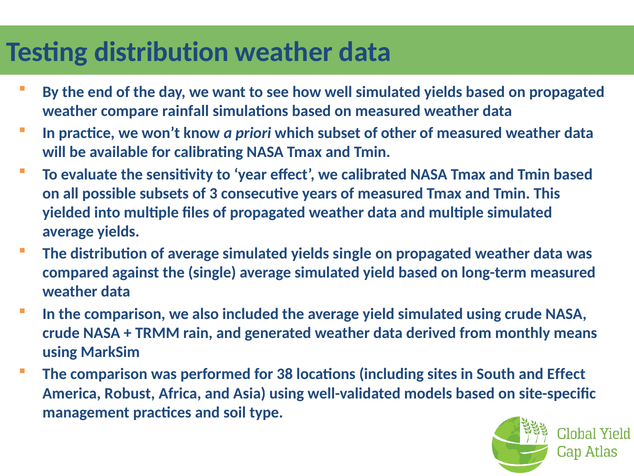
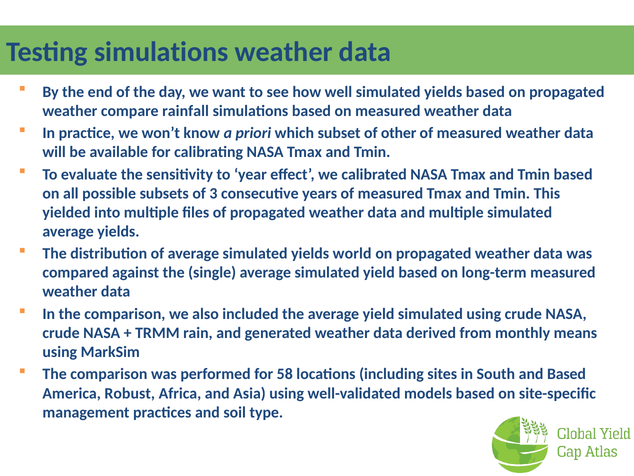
Testing distribution: distribution -> simulations (161, 52)
yields single: single -> world (352, 253)
38: 38 -> 58 (285, 374)
and Effect: Effect -> Based (566, 374)
